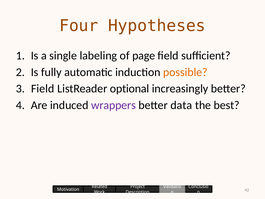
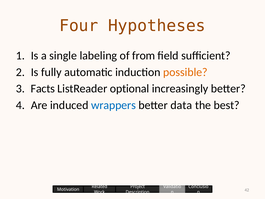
page: page -> from (144, 56)
Field: Field -> Facts (43, 89)
wrappers colour: purple -> blue (113, 105)
